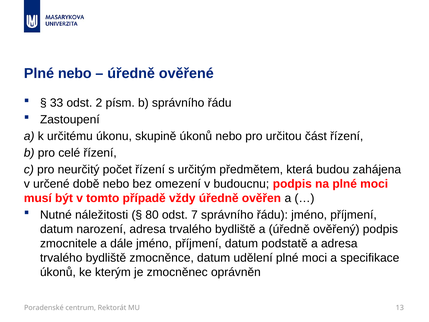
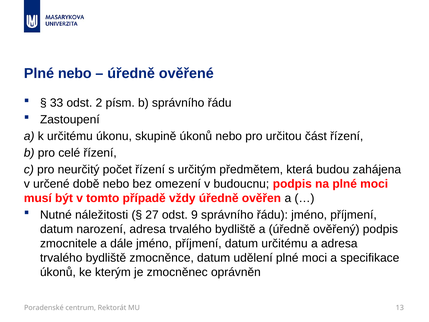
80: 80 -> 27 (152, 215)
7: 7 -> 9 (194, 215)
datum podstatě: podstatě -> určitému (285, 243)
